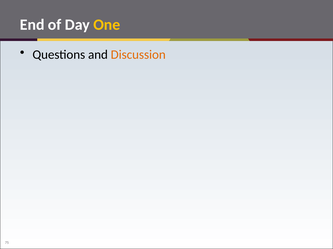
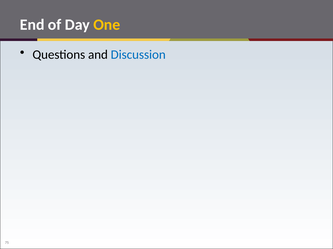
Discussion colour: orange -> blue (138, 55)
